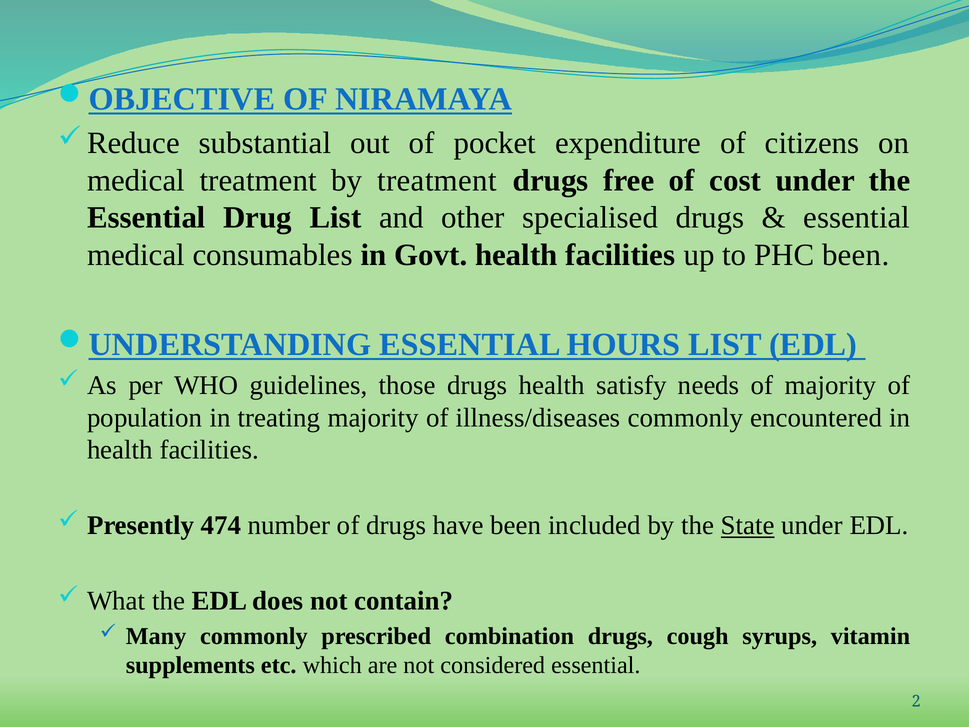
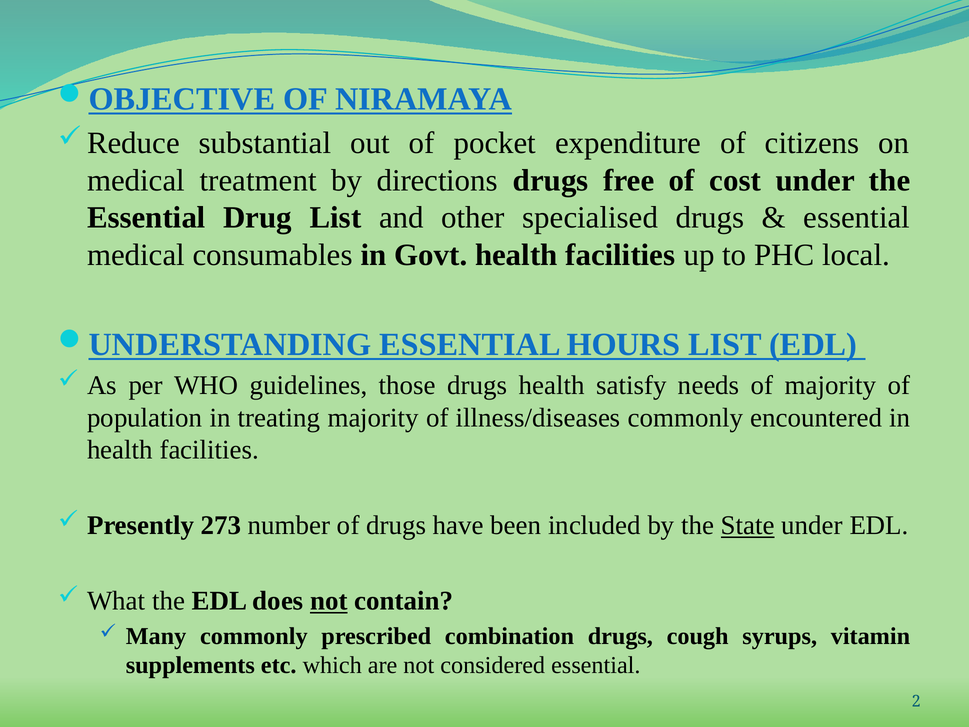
by treatment: treatment -> directions (437, 180)
PHC been: been -> local (856, 255)
474: 474 -> 273 (221, 525)
not underline: none -> present (329, 601)
